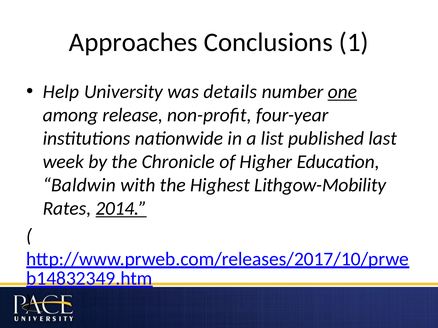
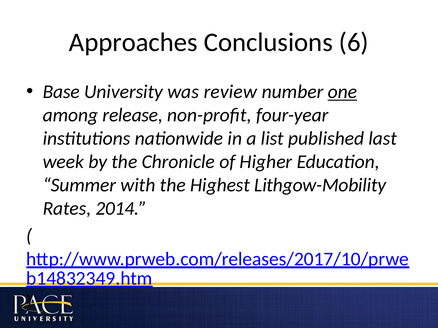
1: 1 -> 6 (354, 42)
Help: Help -> Base (61, 92)
details: details -> review (230, 92)
Baldwin: Baldwin -> Summer (79, 185)
2014 underline: present -> none (121, 209)
